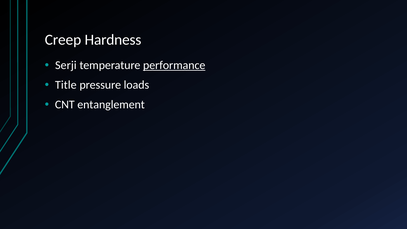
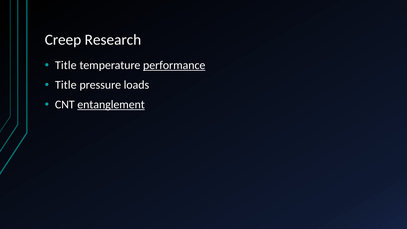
Hardness: Hardness -> Research (113, 40)
Serji: Serji -> Title (66, 65)
entanglement underline: none -> present (111, 105)
